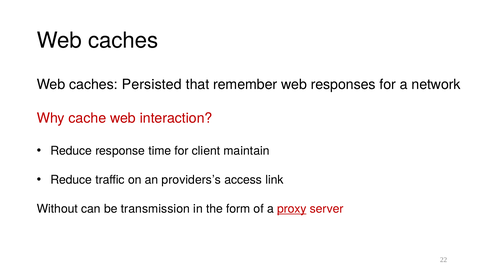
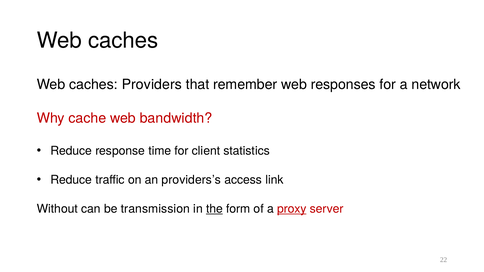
Persisted: Persisted -> Providers (152, 84)
interaction: interaction -> bandwidth (176, 118)
maintain: maintain -> statistics (247, 151)
the underline: none -> present (214, 209)
